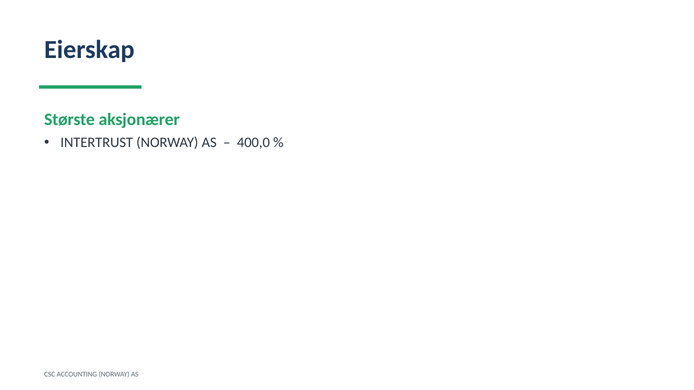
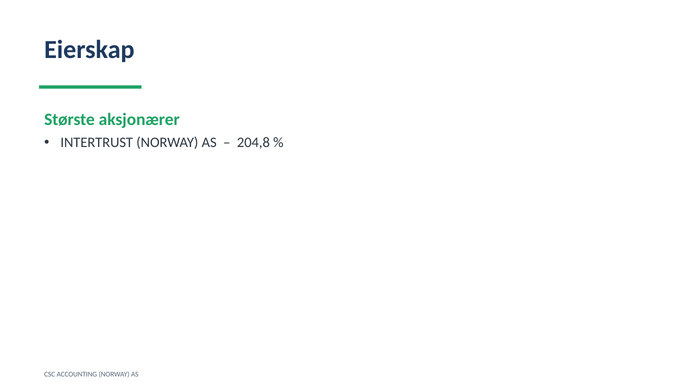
400,0: 400,0 -> 204,8 (253, 143)
